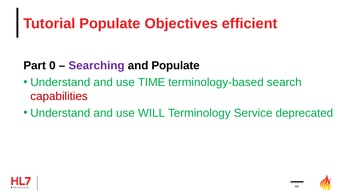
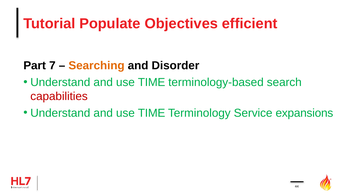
0: 0 -> 7 (52, 66)
Searching colour: purple -> orange (97, 66)
and Populate: Populate -> Disorder (175, 66)
WILL: WILL -> TIME (152, 113)
deprecated: deprecated -> expansions (304, 113)
